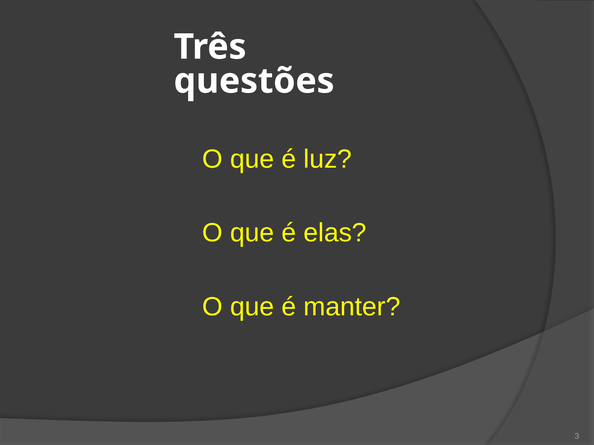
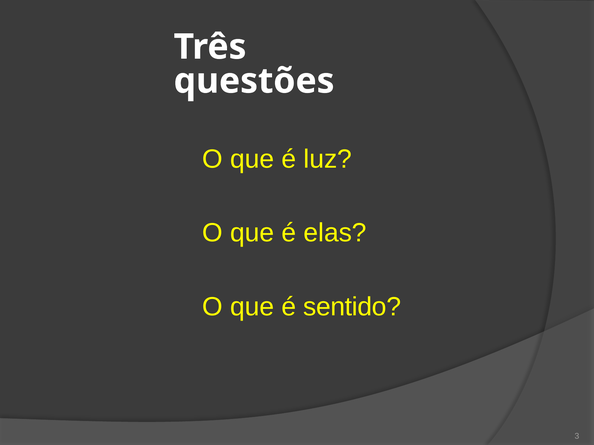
manter: manter -> sentido (352, 307)
